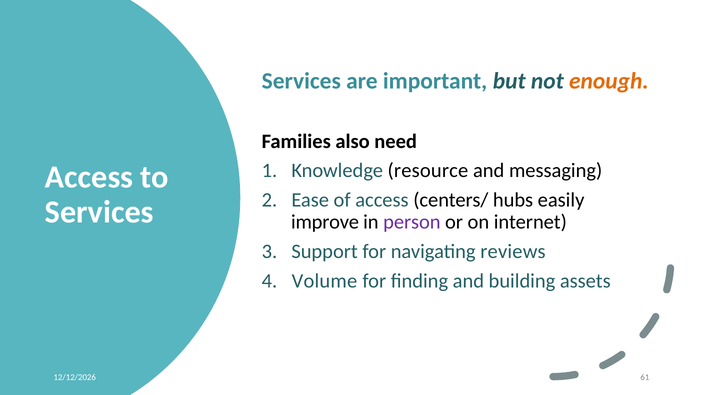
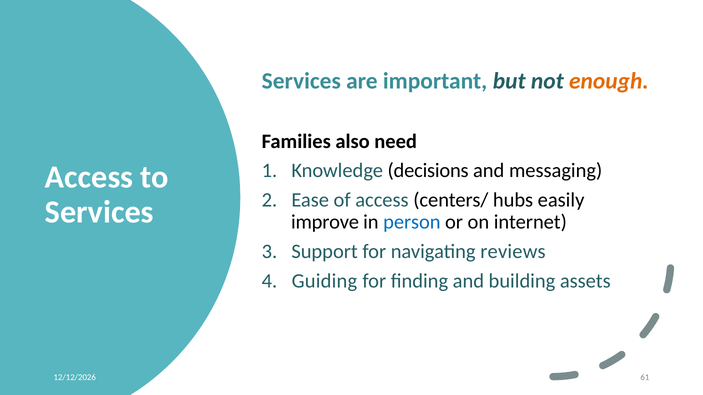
resource: resource -> decisions (428, 171)
person colour: purple -> blue (412, 222)
Volume: Volume -> Guiding (324, 281)
